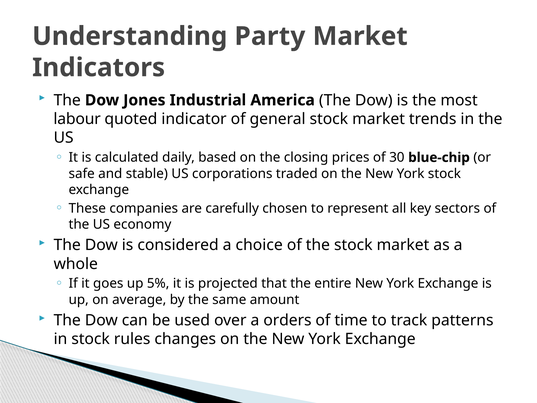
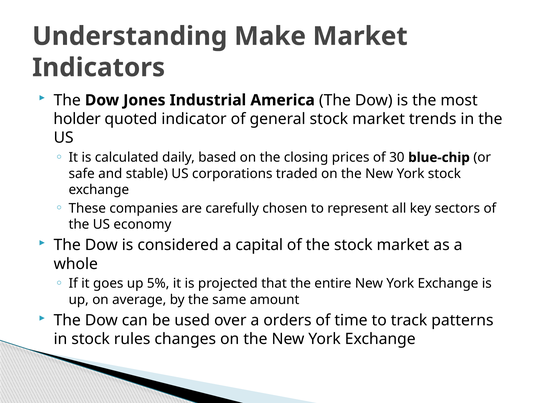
Party: Party -> Make (270, 36)
labour: labour -> holder (77, 119)
choice: choice -> capital (259, 245)
